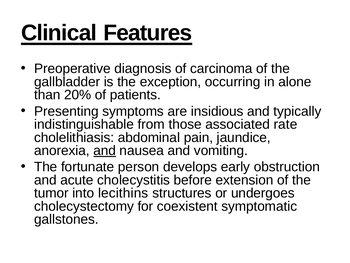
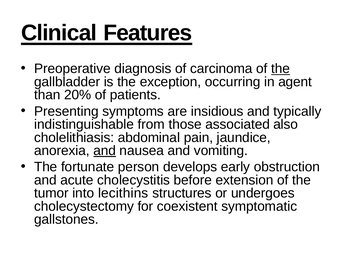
the underline: none -> present (281, 69)
alone: alone -> agent (295, 82)
rate: rate -> also (286, 124)
